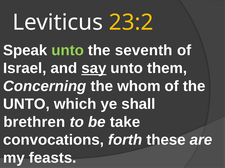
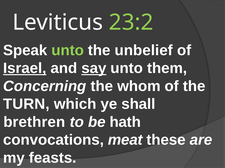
23:2 colour: yellow -> light green (131, 22)
seventh: seventh -> unbelief (144, 51)
Israel underline: none -> present (25, 69)
UNTO: UNTO -> TURN (26, 105)
take: take -> hath (125, 123)
forth: forth -> meat (125, 141)
